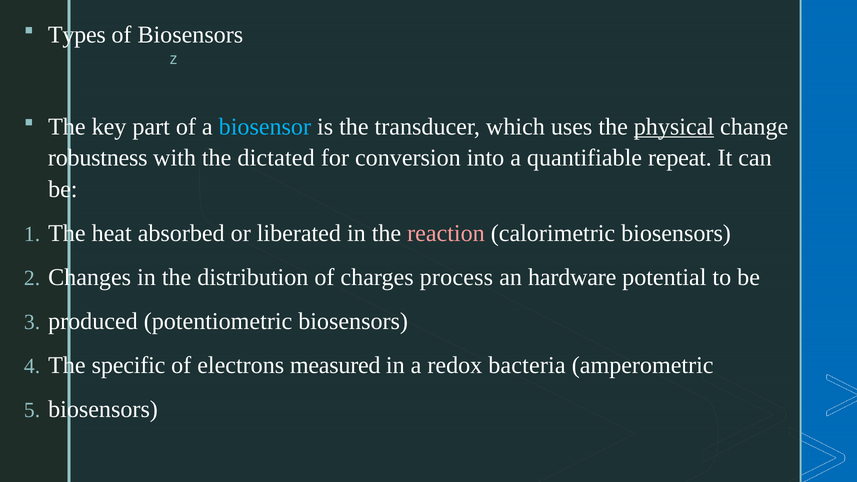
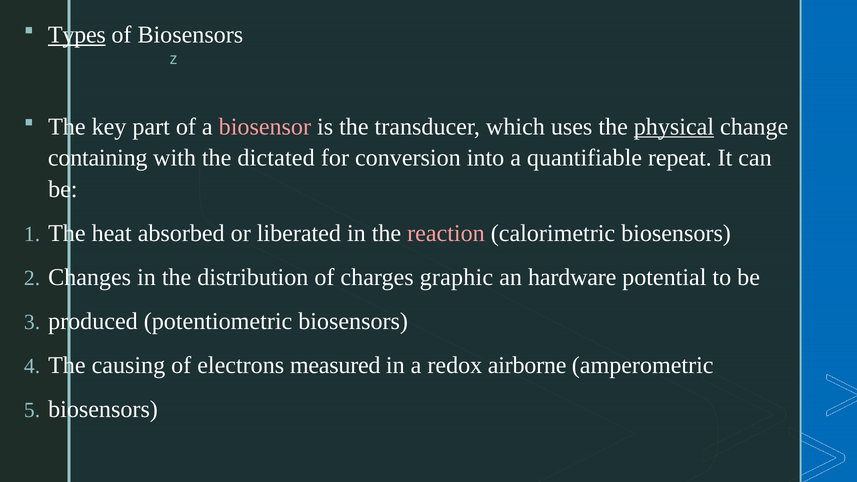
Types underline: none -> present (77, 35)
biosensor colour: light blue -> pink (265, 127)
robustness: robustness -> containing (98, 158)
process: process -> graphic (456, 277)
specific: specific -> causing (128, 365)
bacteria: bacteria -> airborne (527, 365)
